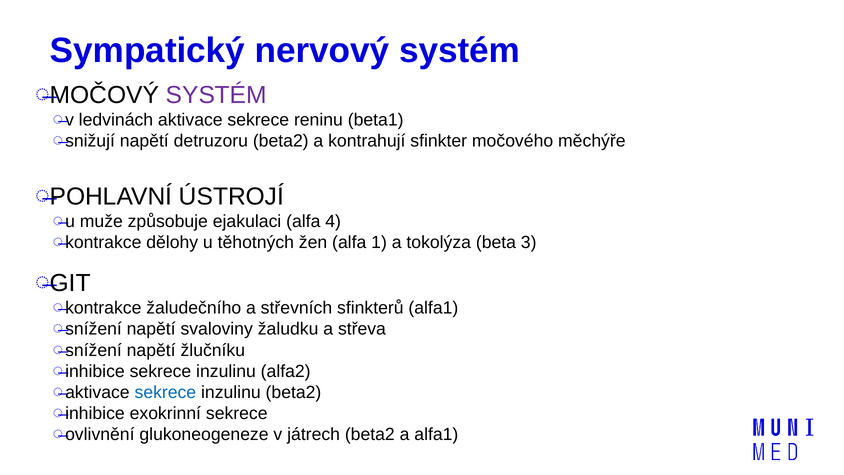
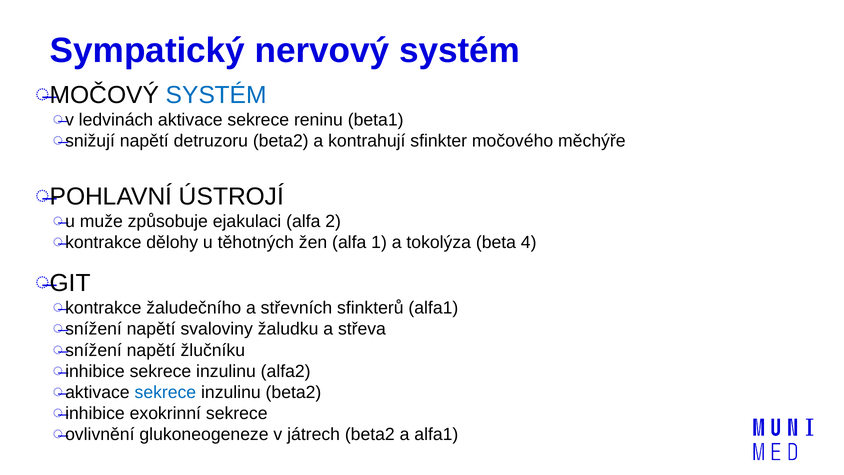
SYSTÉM colour: purple -> blue (216, 95)
4: 4 -> 2 (333, 221)
3: 3 -> 4 (529, 242)
